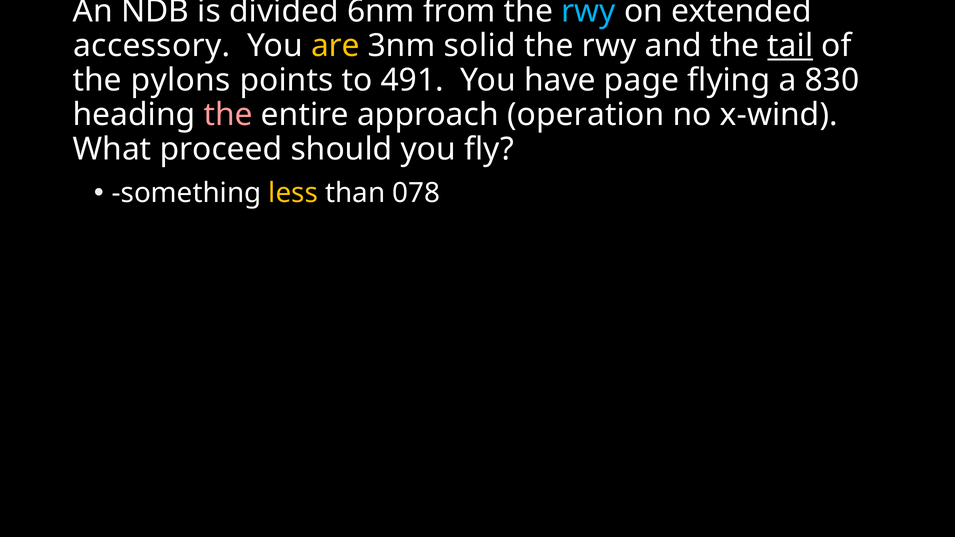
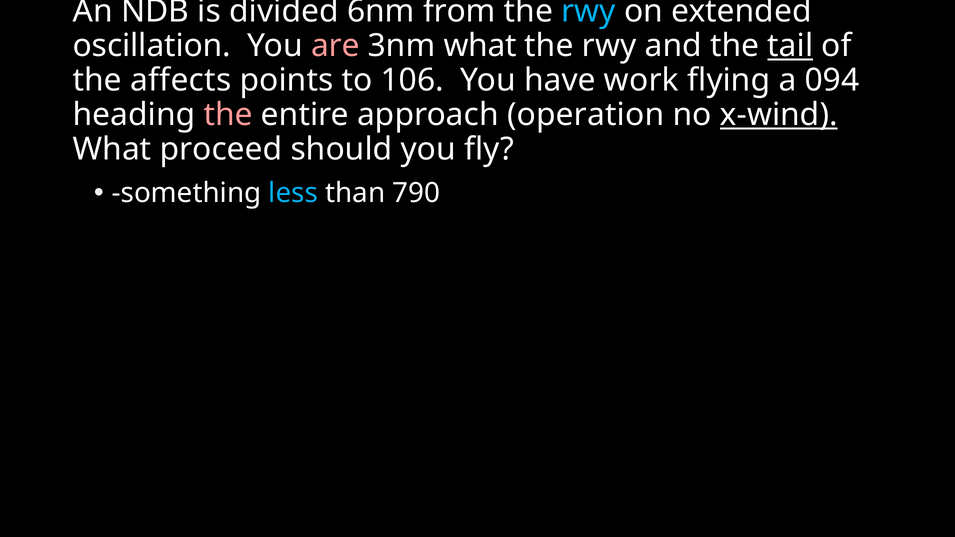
accessory: accessory -> oscillation (152, 46)
are colour: yellow -> pink (335, 46)
3nm solid: solid -> what (480, 46)
pylons: pylons -> affects (181, 80)
491: 491 -> 106 (412, 80)
page: page -> work (641, 80)
830: 830 -> 094 (832, 80)
x-wind underline: none -> present (779, 115)
less colour: yellow -> light blue (293, 193)
078: 078 -> 790 (416, 193)
